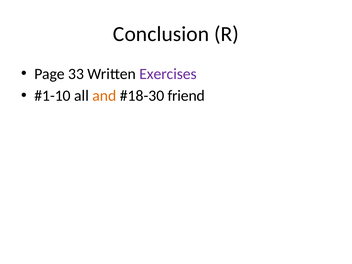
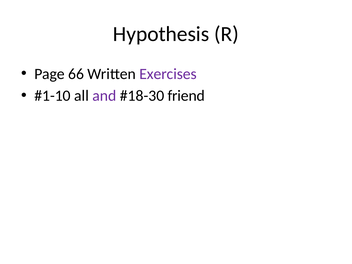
Conclusion: Conclusion -> Hypothesis (161, 34)
33: 33 -> 66 (76, 74)
and colour: orange -> purple (104, 96)
